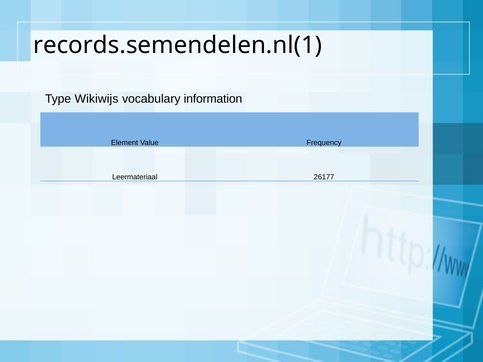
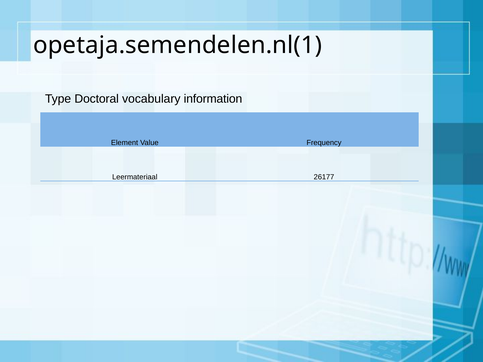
records.semendelen.nl(1: records.semendelen.nl(1 -> opetaja.semendelen.nl(1 (178, 45)
Wikiwijs: Wikiwijs -> Doctoral (97, 99)
